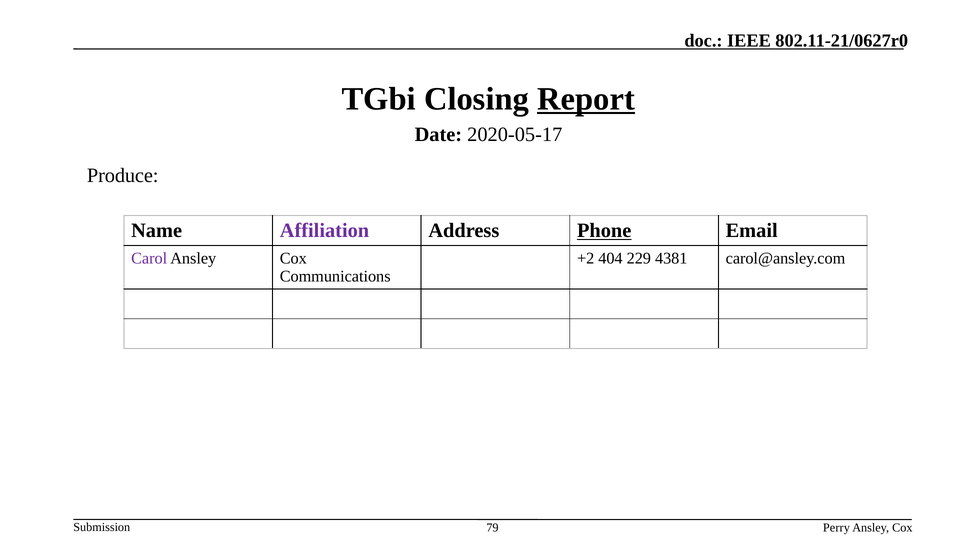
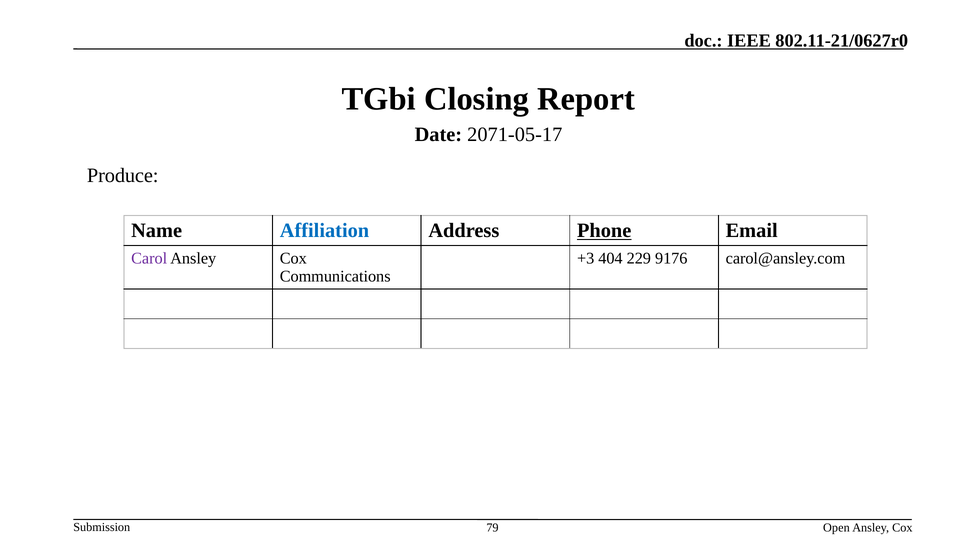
Report underline: present -> none (586, 99)
2020-05-17: 2020-05-17 -> 2071-05-17 (515, 135)
Affiliation colour: purple -> blue (324, 230)
+2: +2 -> +3 (586, 258)
4381: 4381 -> 9176 (671, 258)
Perry: Perry -> Open (836, 527)
